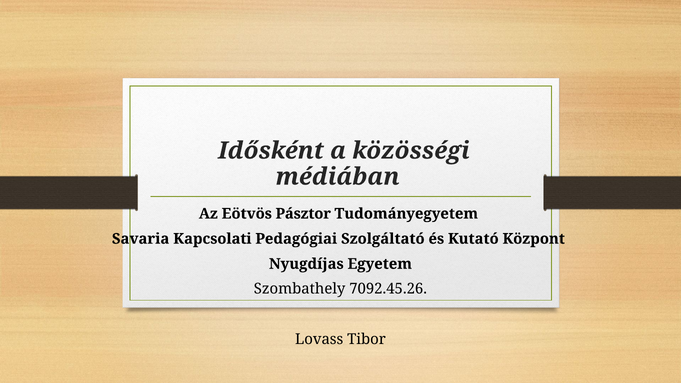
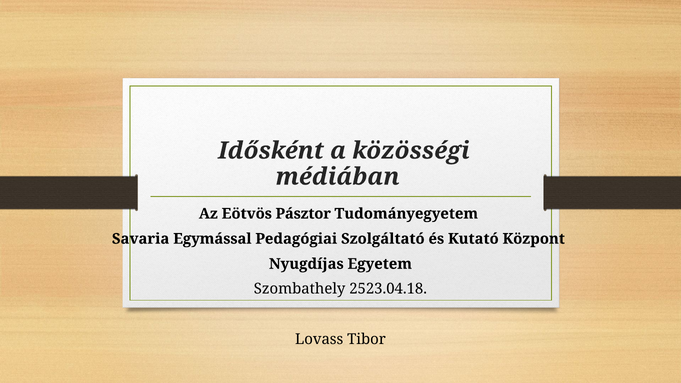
Kapcsolati: Kapcsolati -> Egymással (212, 239)
7092.45.26: 7092.45.26 -> 2523.04.18 (388, 289)
